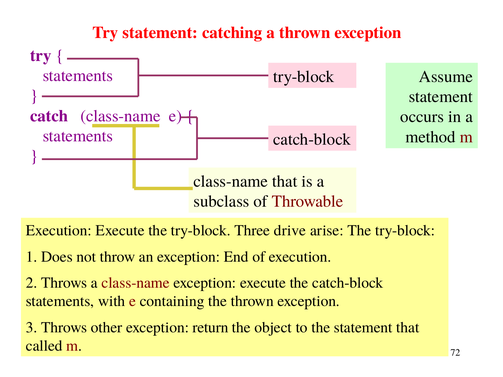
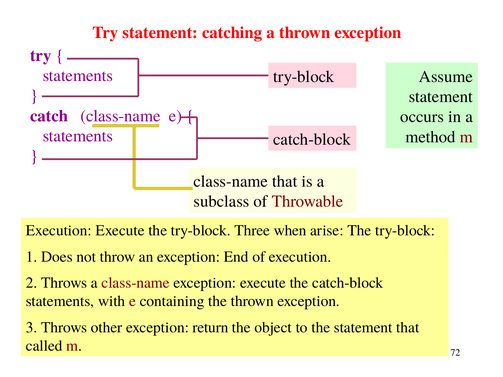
drive: drive -> when (290, 231)
